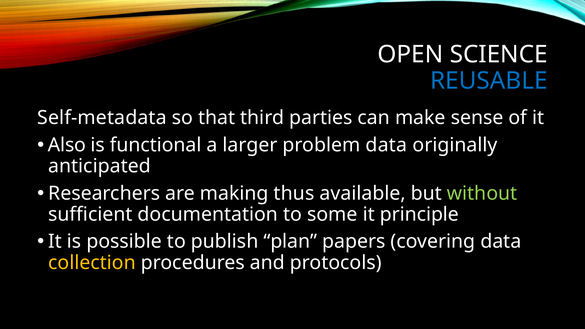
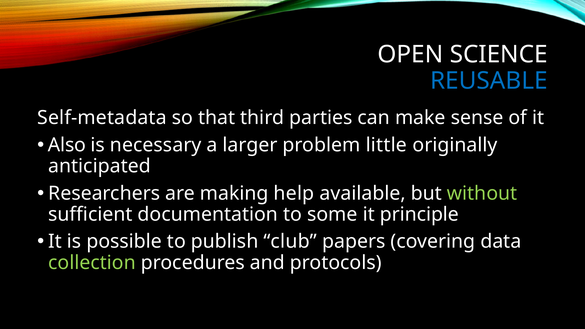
functional: functional -> necessary (156, 145)
problem data: data -> little (386, 145)
thus: thus -> help (294, 193)
plan: plan -> club (290, 242)
collection colour: yellow -> light green (92, 263)
